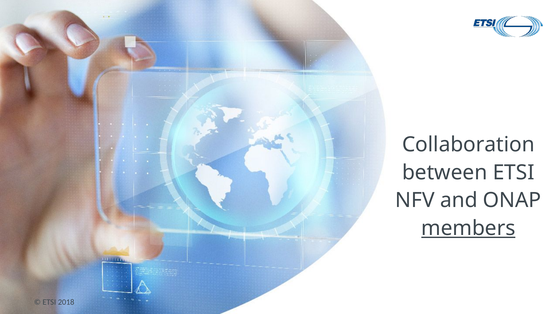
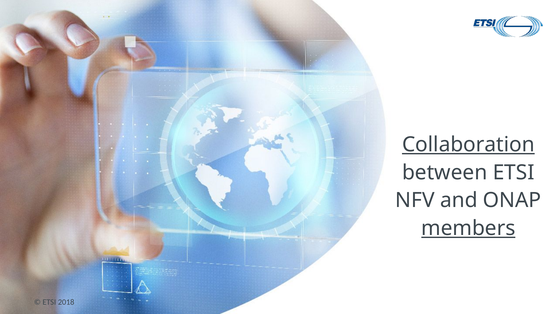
Collaboration underline: none -> present (468, 144)
